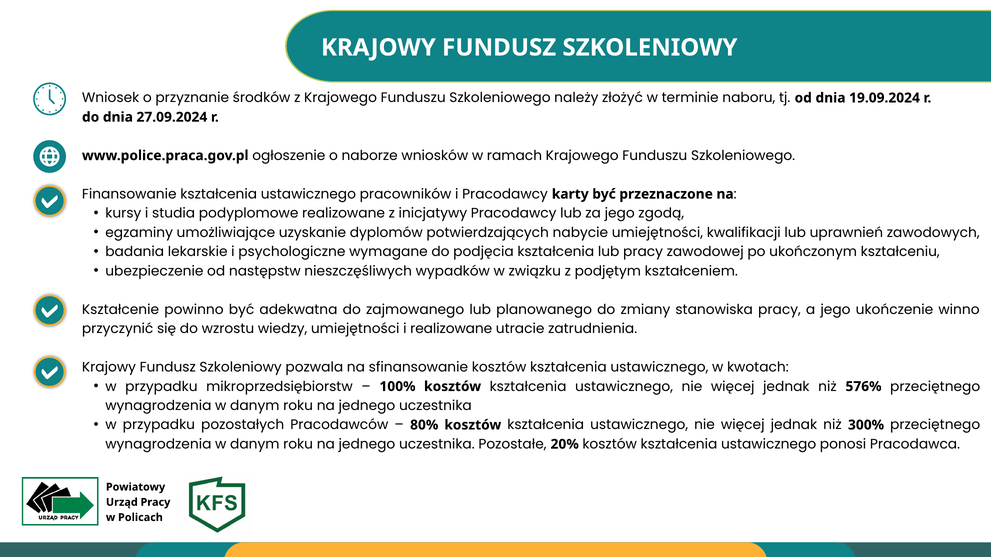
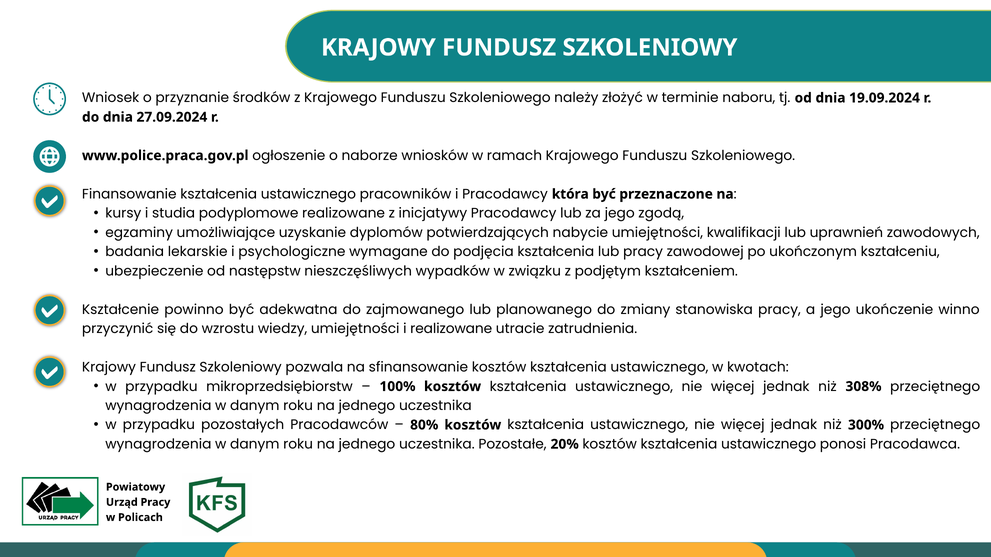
karty: karty -> która (570, 194)
576%: 576% -> 308% (864, 387)
